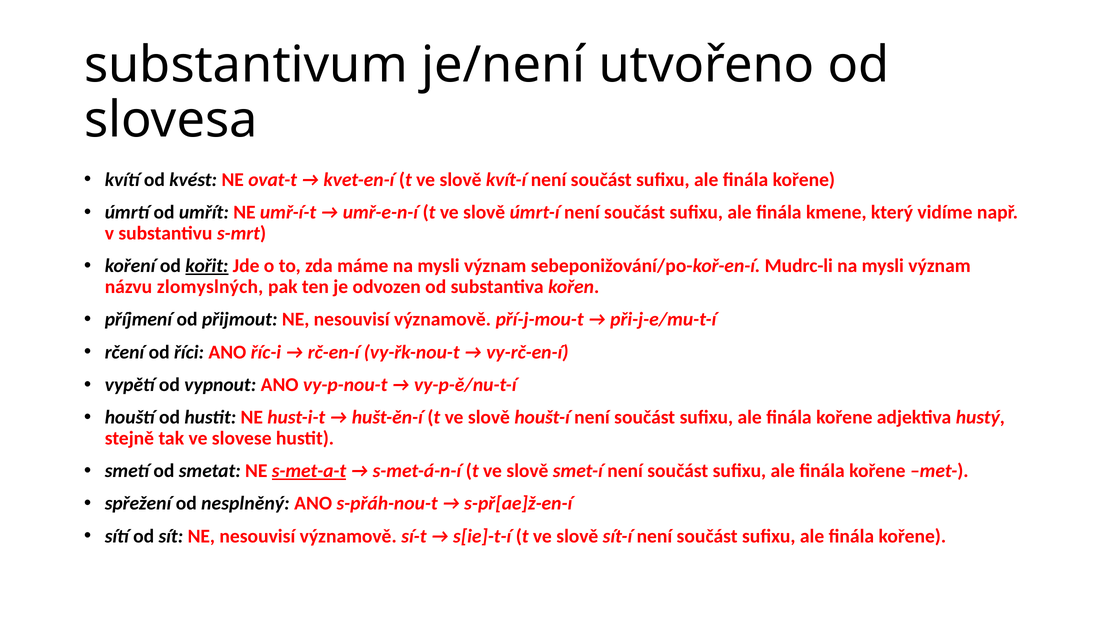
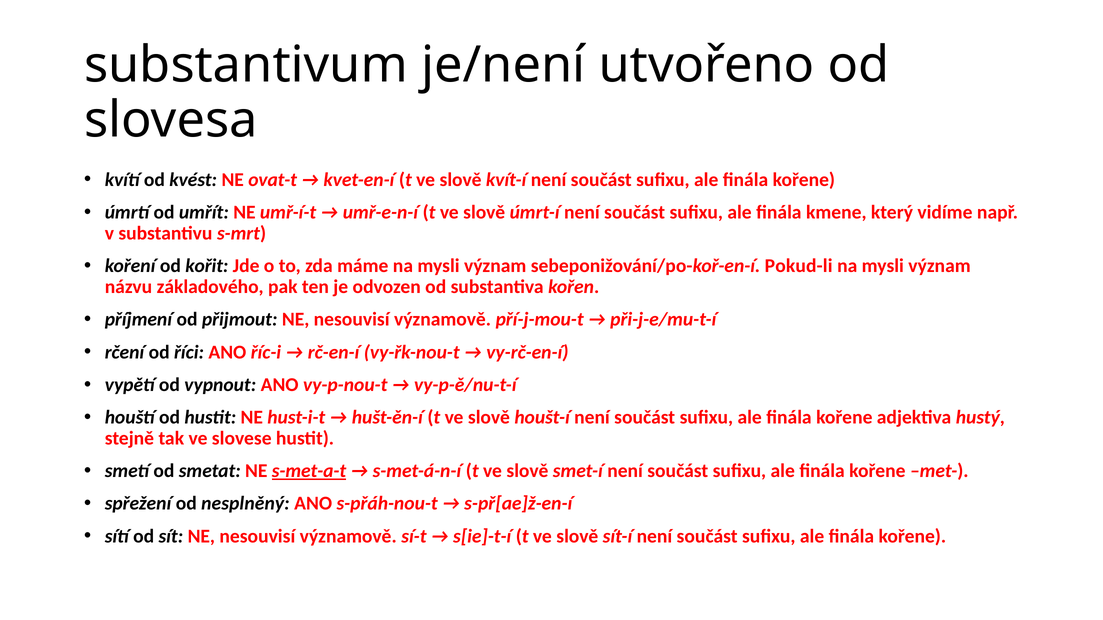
kořit underline: present -> none (207, 266)
Mudrc-li: Mudrc-li -> Pokud-li (799, 266)
zlomyslných: zlomyslných -> základového (210, 287)
